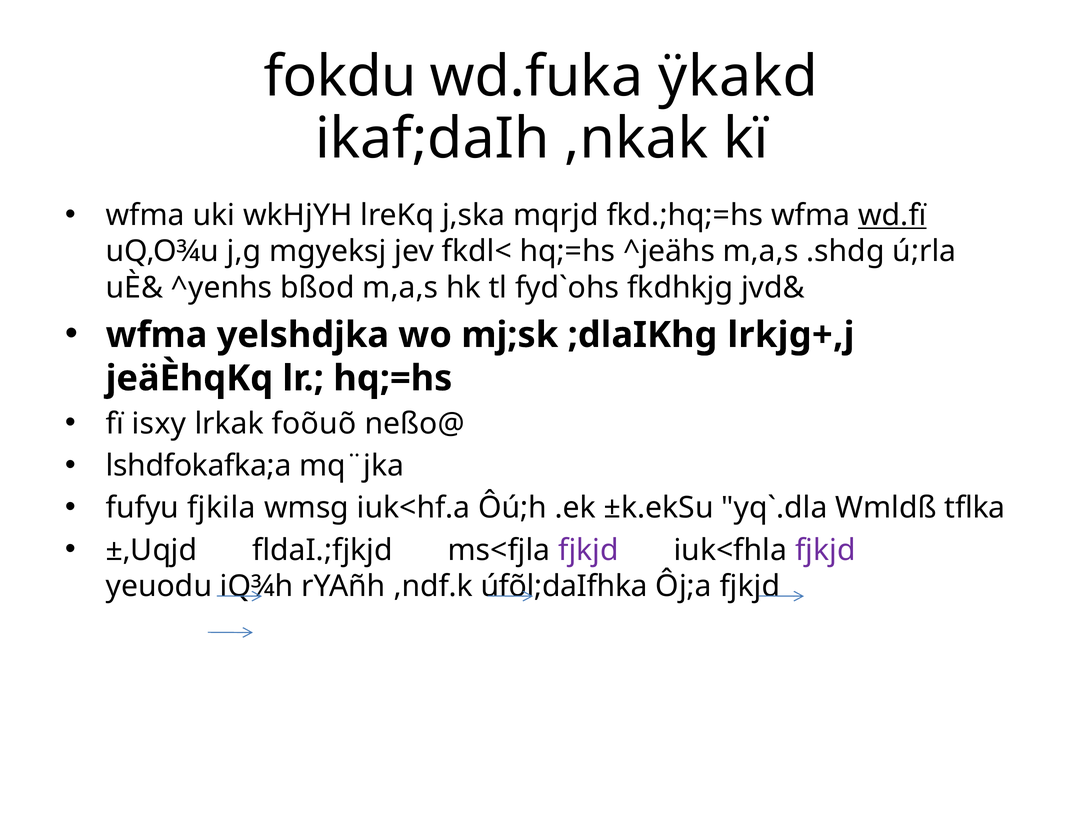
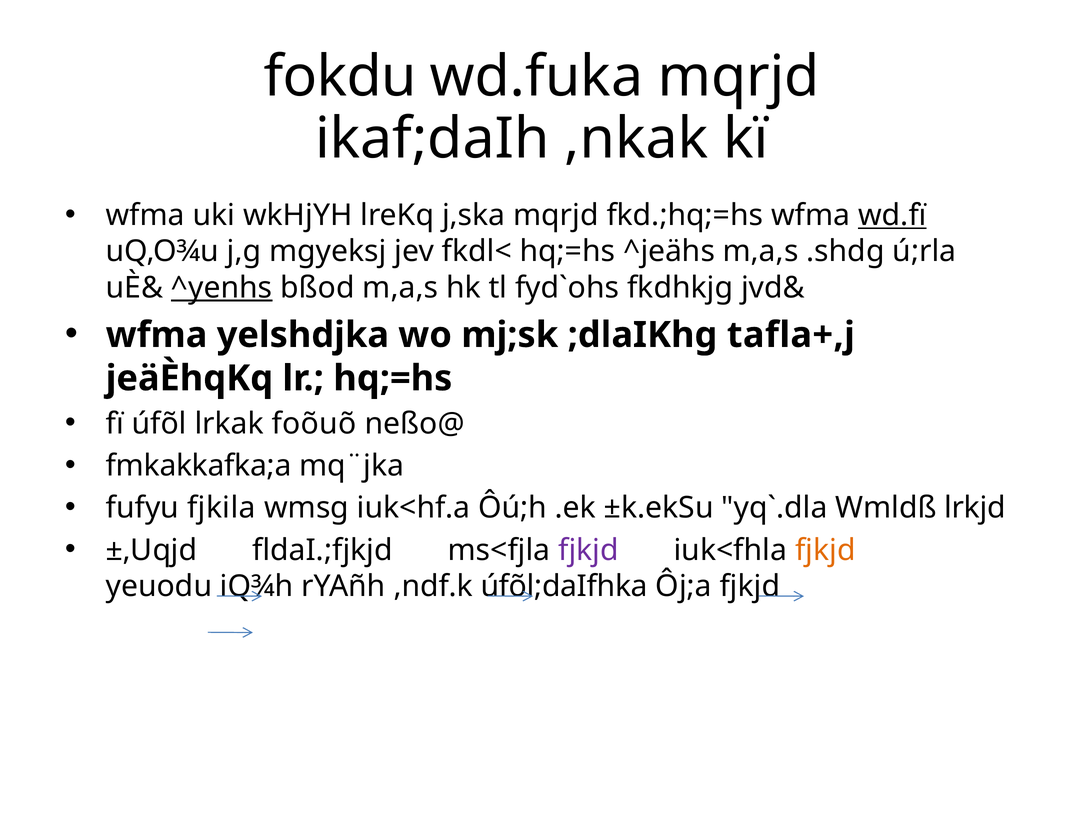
wd.fuka ÿkakd: ÿkakd -> mqrjd (739, 77)
^yenhs underline: none -> present (222, 288)
lrkjg+,j: lrkjg+,j -> tafla+,j (791, 335)
isxy: isxy -> úfõl (159, 424)
lshdfokafka;a: lshdfokafka;a -> fmkakkafka;a (199, 466)
tflka: tflka -> lrkjd (975, 508)
fjkjd colour: purple -> orange (825, 550)
